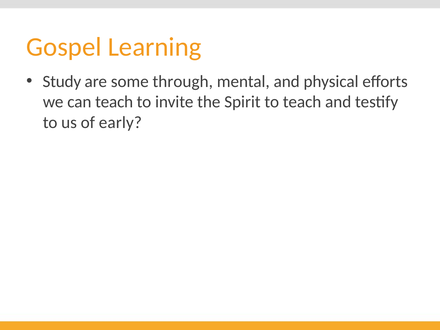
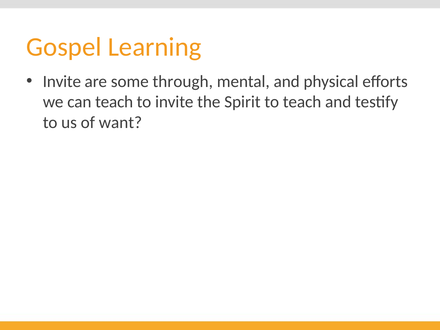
Study: Study -> Invite (62, 81)
early: early -> want (120, 122)
